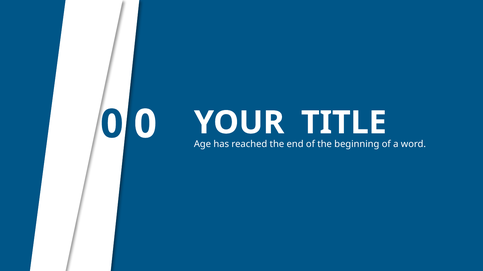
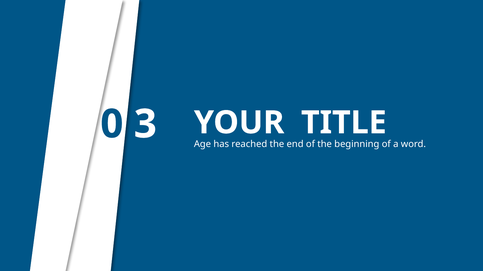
0 0: 0 -> 3 (145, 125)
